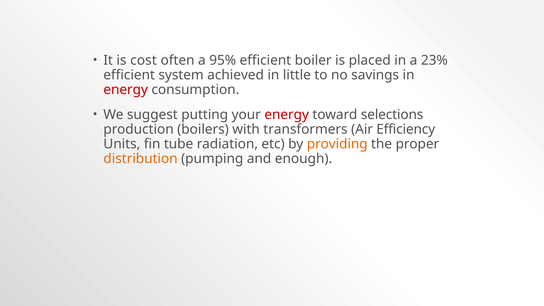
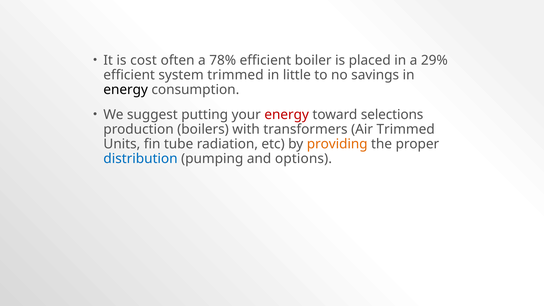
95%: 95% -> 78% (223, 60)
23%: 23% -> 29% (434, 60)
system achieved: achieved -> trimmed (235, 75)
energy colour: red -> black (126, 90)
Air Efficiency: Efficiency -> Trimmed (406, 129)
distribution colour: orange -> blue (141, 159)
enough: enough -> options (303, 159)
